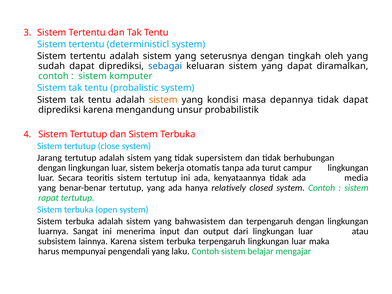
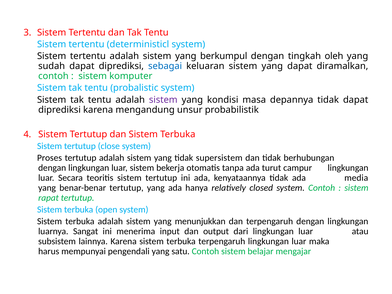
seterusnya: seterusnya -> berkumpul (224, 56)
sistem colour: orange -> purple (163, 100)
Jarang: Jarang -> Proses (50, 158)
bahwasistem: bahwasistem -> menunjukkan (200, 221)
laku: laku -> satu (181, 251)
